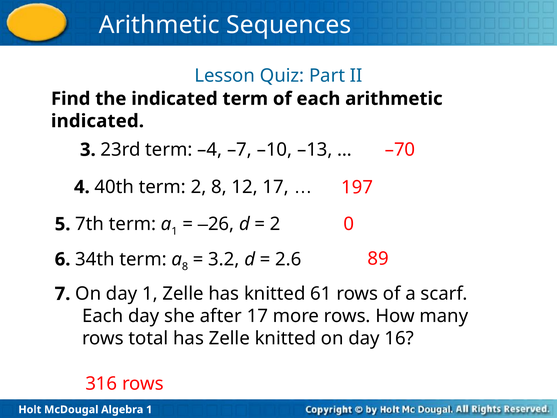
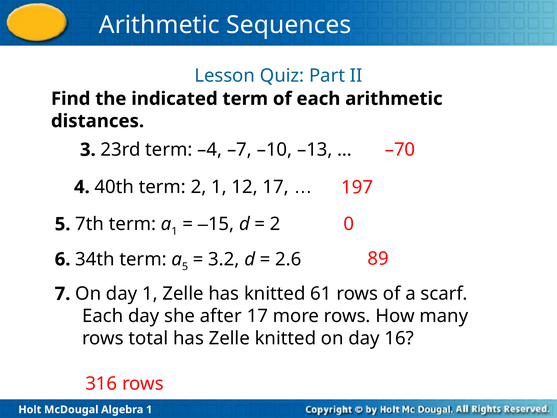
indicated: indicated -> distances (98, 121)
2 8: 8 -> 1 (219, 187)
26: 26 -> 15 (221, 224)
a 8: 8 -> 5 (185, 266)
